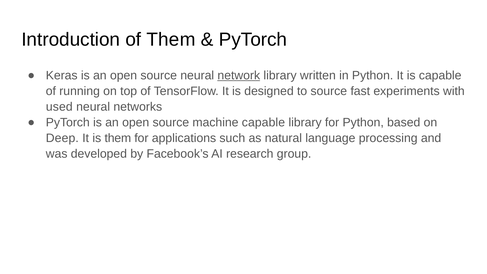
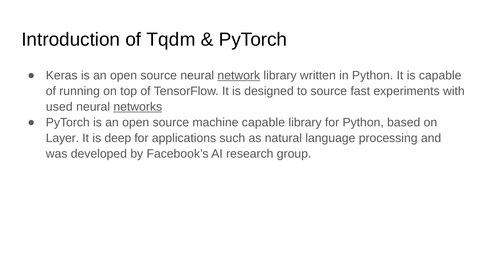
of Them: Them -> Tqdm (171, 39)
networks underline: none -> present (138, 107)
Deep: Deep -> Layer (62, 138)
is them: them -> deep (118, 138)
